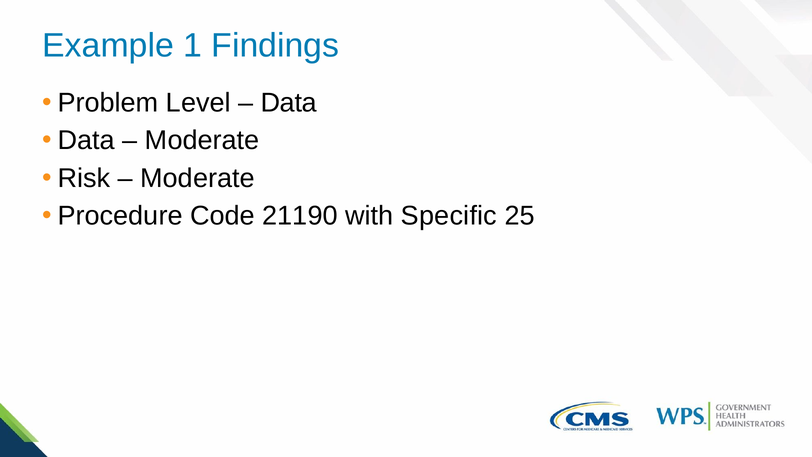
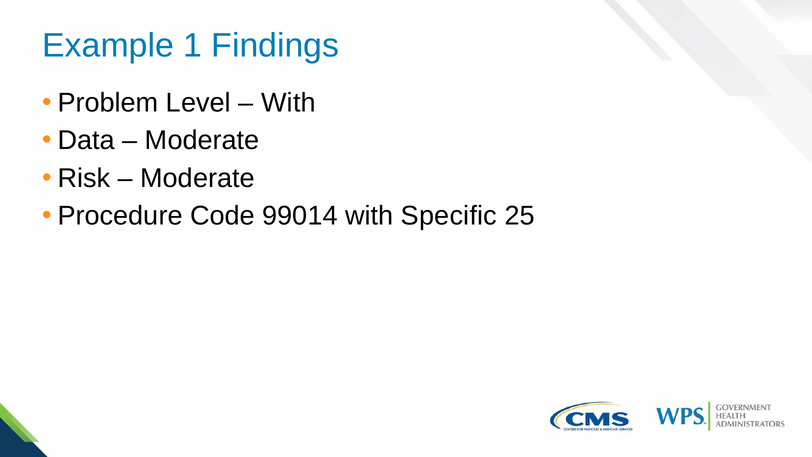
Data: Data -> With (289, 103)
21190: 21190 -> 99014 (300, 216)
